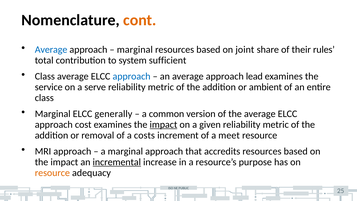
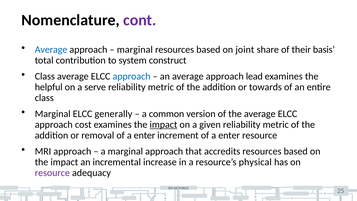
cont colour: orange -> purple (140, 20)
rules: rules -> basis (324, 49)
sufficient: sufficient -> construct (168, 60)
service: service -> helpful (49, 87)
ambient: ambient -> towards (265, 87)
removal of a costs: costs -> enter (145, 135)
increment of a meet: meet -> enter (229, 135)
incremental underline: present -> none (117, 162)
purpose: purpose -> physical (255, 162)
resource colour: orange -> purple (52, 173)
